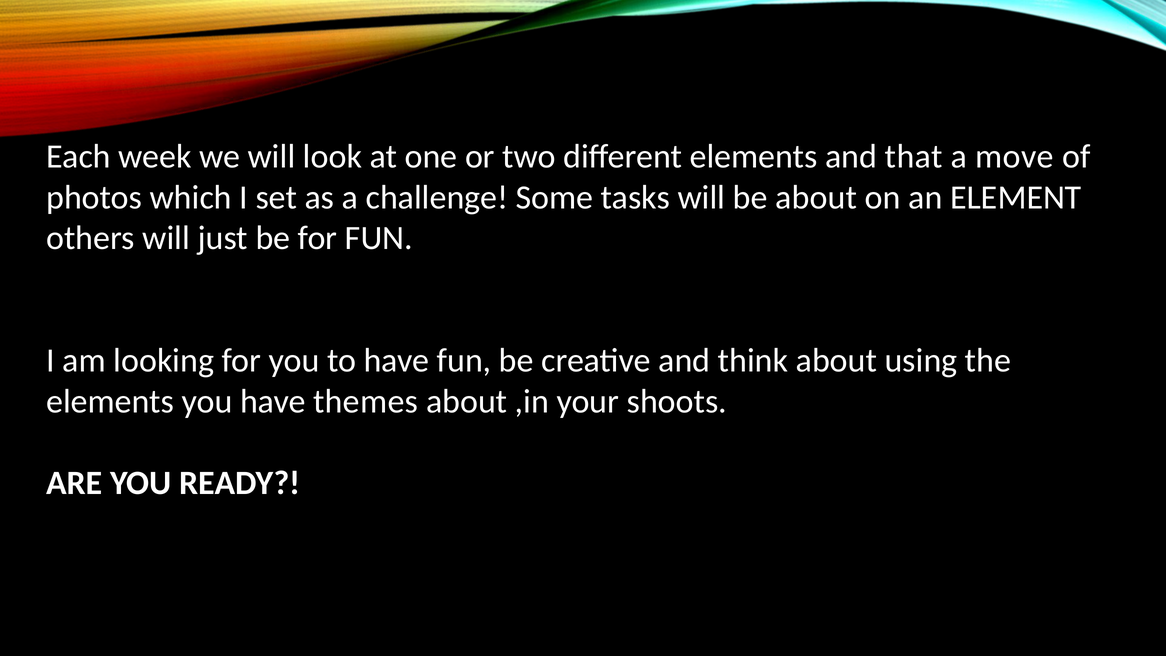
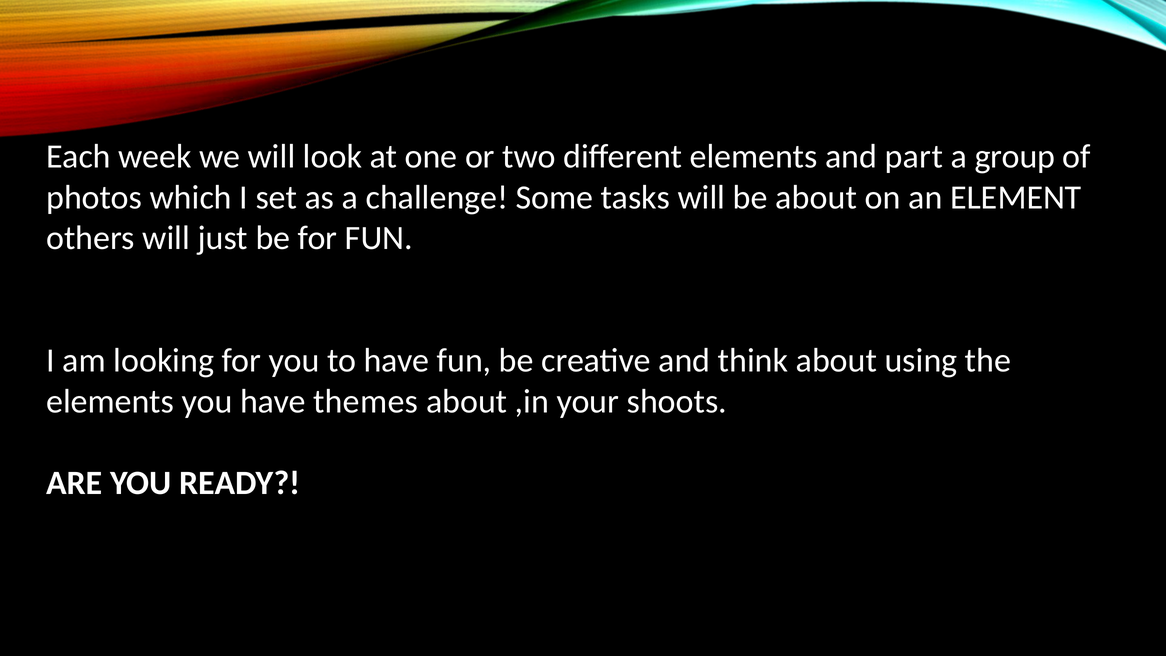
that: that -> part (914, 156)
move: move -> group (1015, 156)
